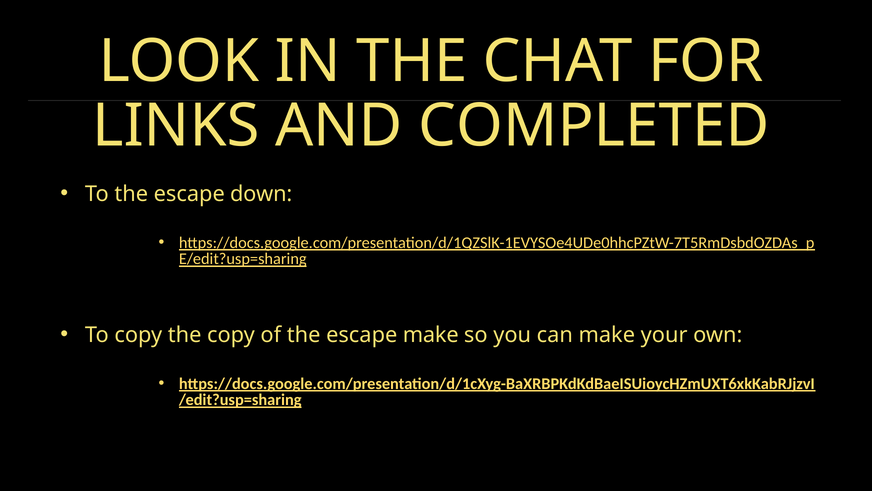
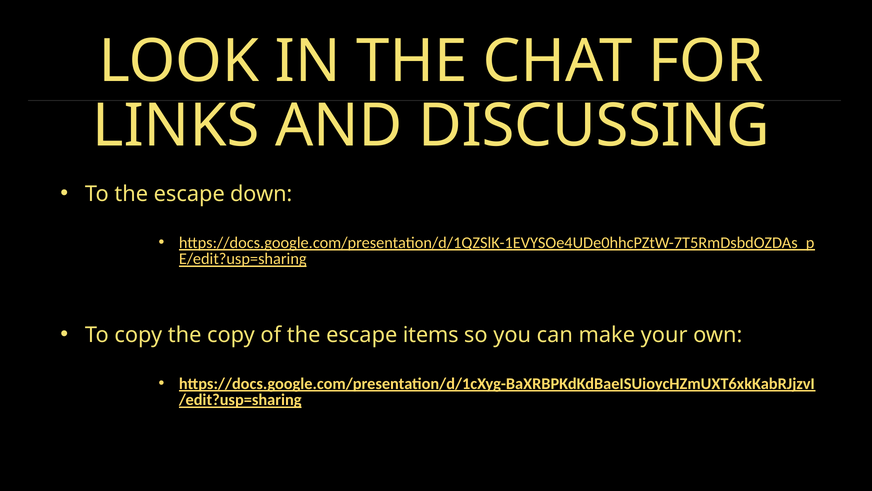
COMPLETED: COMPLETED -> DISCUSSING (594, 126)
escape make: make -> items (431, 335)
